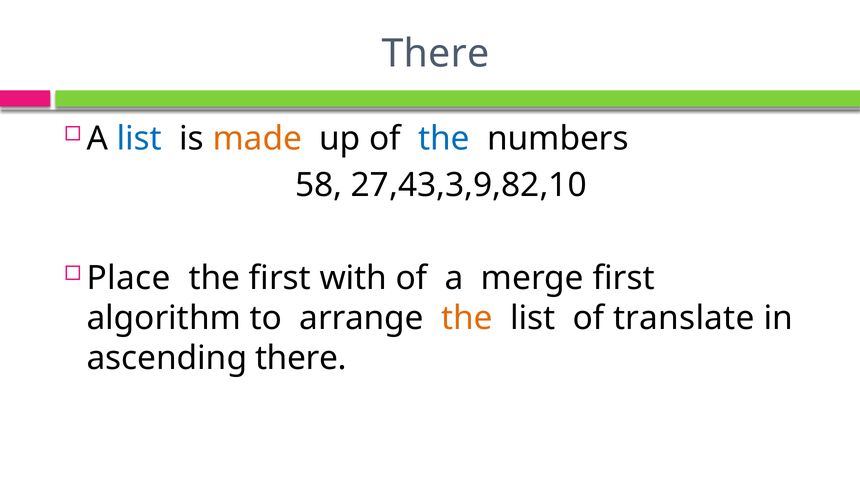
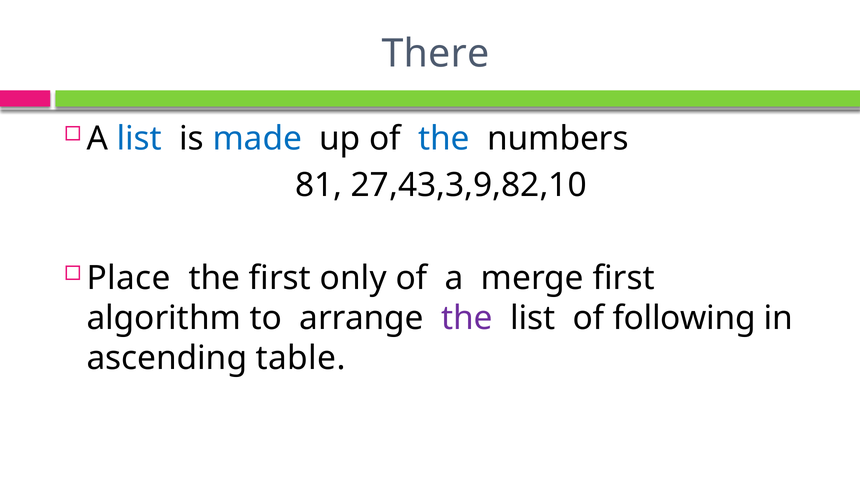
made colour: orange -> blue (257, 138)
58: 58 -> 81 (319, 185)
with: with -> only (353, 278)
the colour: orange -> purple (467, 318)
translate: translate -> following (684, 318)
ascending there: there -> table (301, 358)
